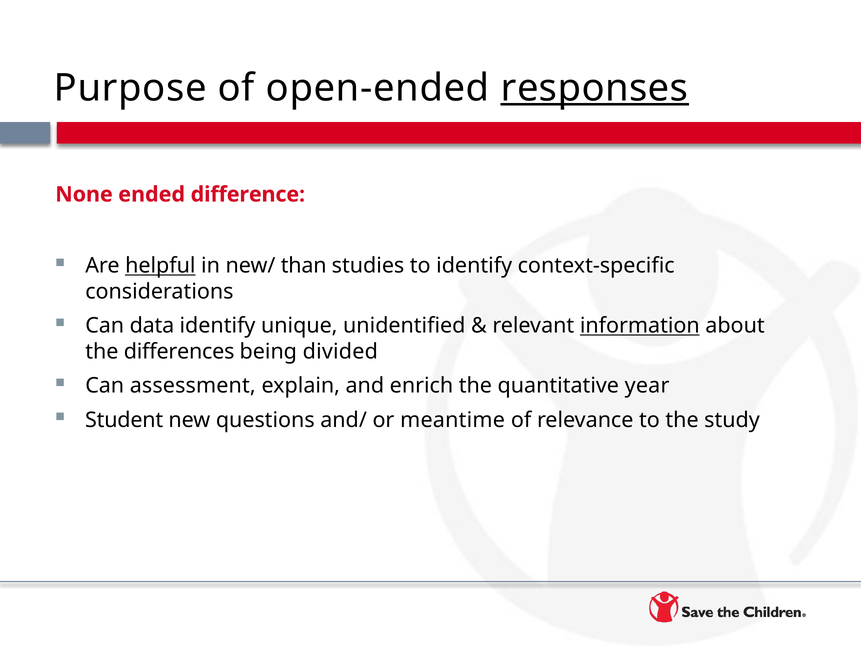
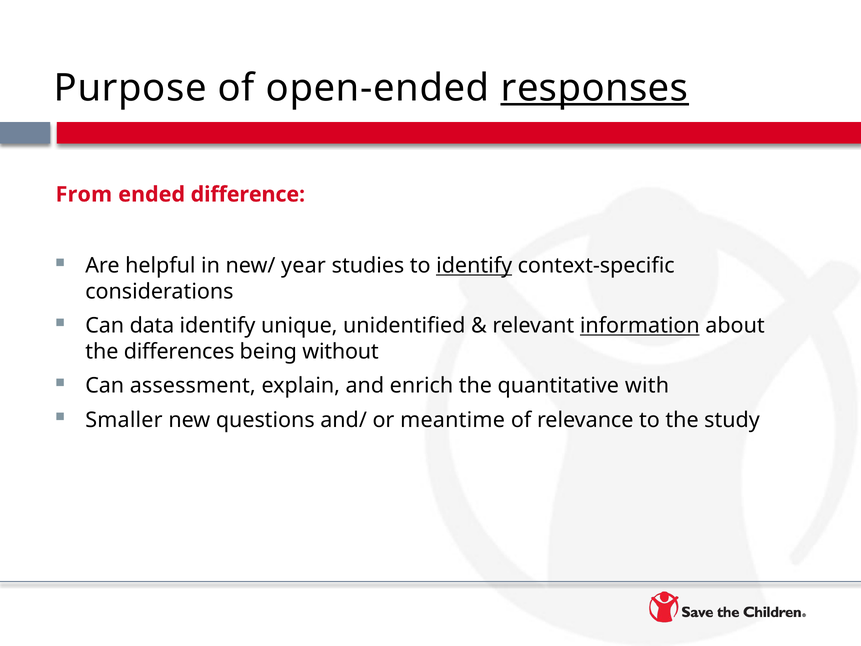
None: None -> From (84, 194)
helpful underline: present -> none (160, 266)
than: than -> year (303, 266)
identify underline: none -> present (474, 266)
divided: divided -> without (340, 351)
year: year -> with (647, 386)
Student: Student -> Smaller (124, 420)
